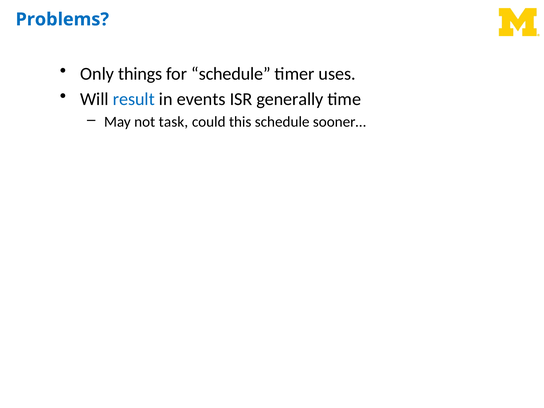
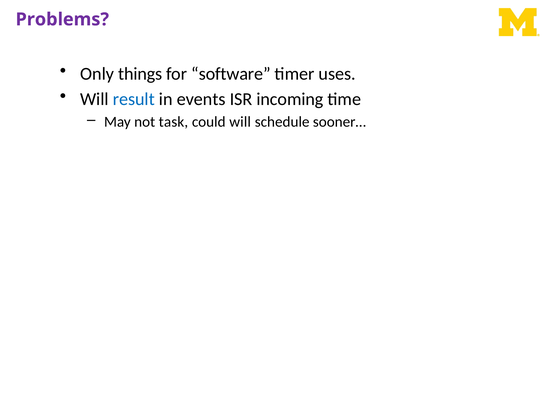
Problems colour: blue -> purple (62, 19)
for schedule: schedule -> software (231, 74)
generally: generally -> incoming (290, 99)
could this: this -> will (240, 122)
